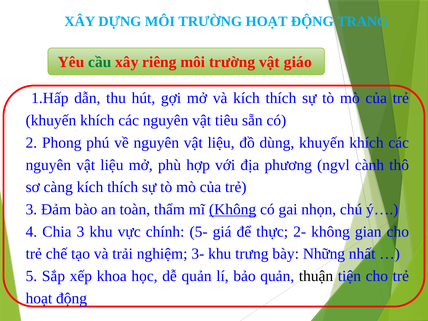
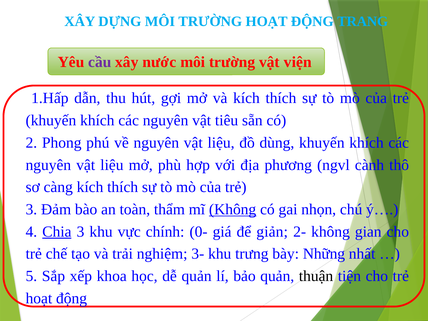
cầu colour: green -> purple (100, 62)
riêng: riêng -> nước (159, 62)
giáo: giáo -> viện (298, 62)
Chia underline: none -> present (57, 232)
5-: 5- -> 0- (199, 232)
thực: thực -> giản (272, 232)
